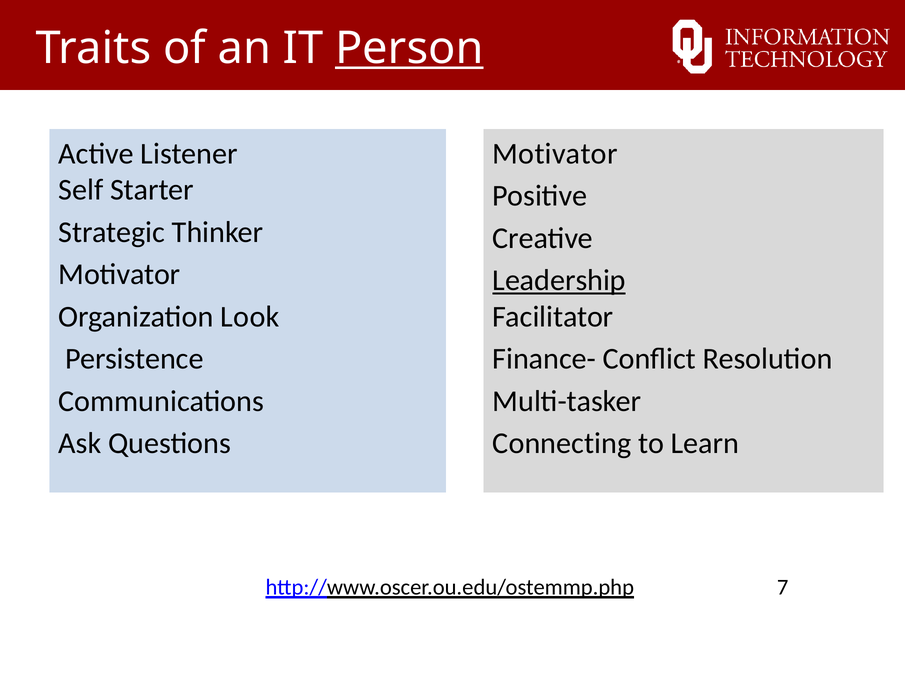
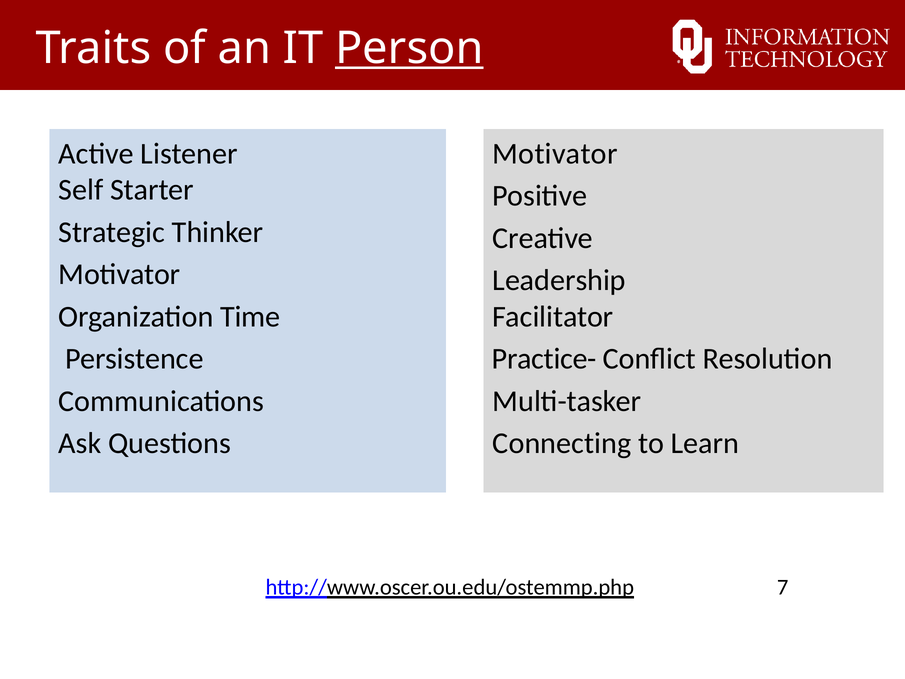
Leadership underline: present -> none (559, 280)
Look: Look -> Time (250, 317)
Finance-: Finance- -> Practice- (544, 359)
